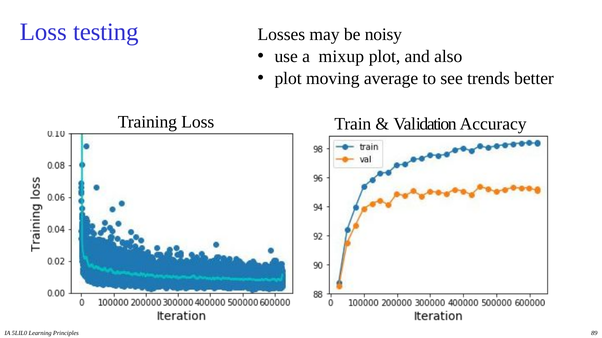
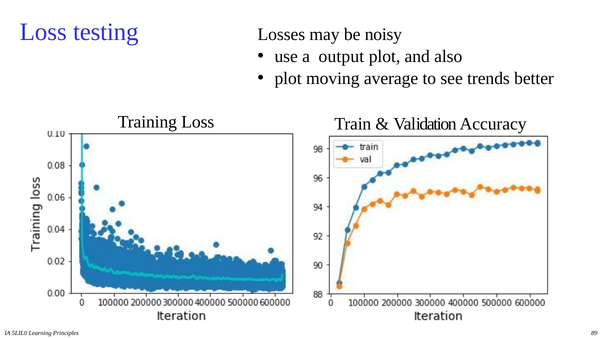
mixup: mixup -> output (341, 57)
